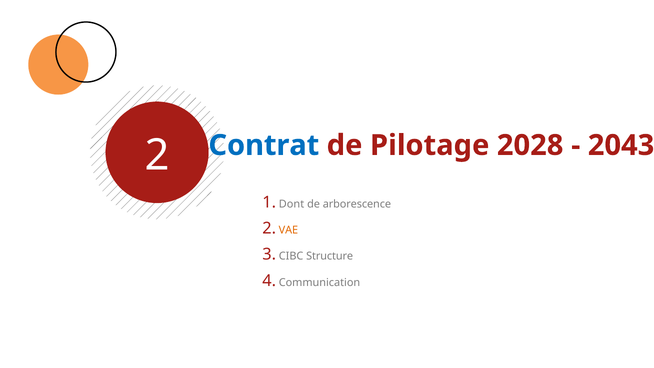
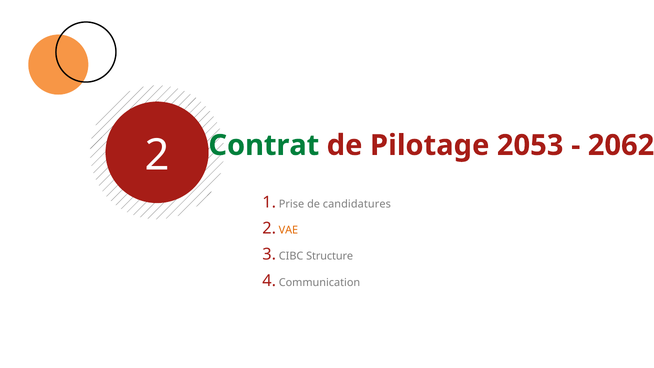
Contrat colour: blue -> green (264, 145)
2028: 2028 -> 2053 (530, 145)
2043: 2043 -> 2062 (621, 145)
Dont: Dont -> Prise (292, 204)
arborescence: arborescence -> candidatures (357, 204)
